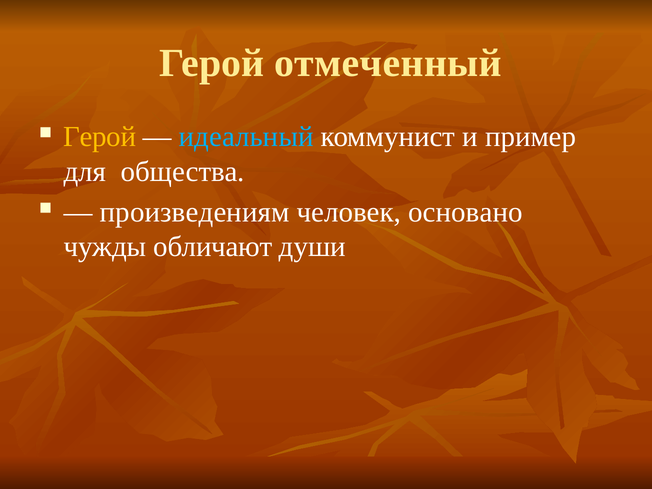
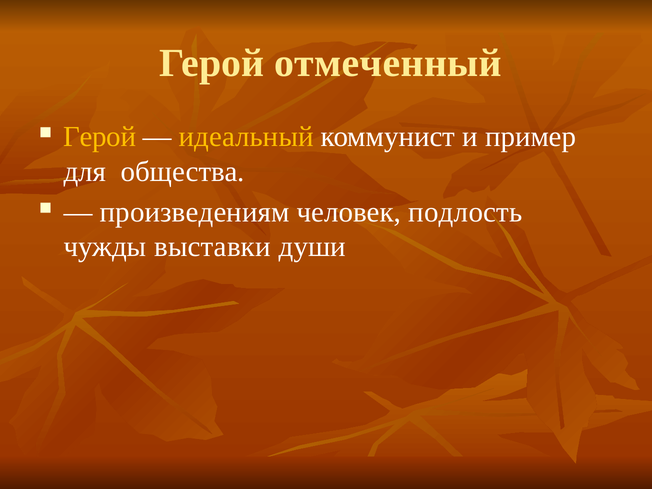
идеальный colour: light blue -> yellow (246, 137)
основано: основано -> подлость (465, 212)
обличают: обличают -> выставки (212, 247)
